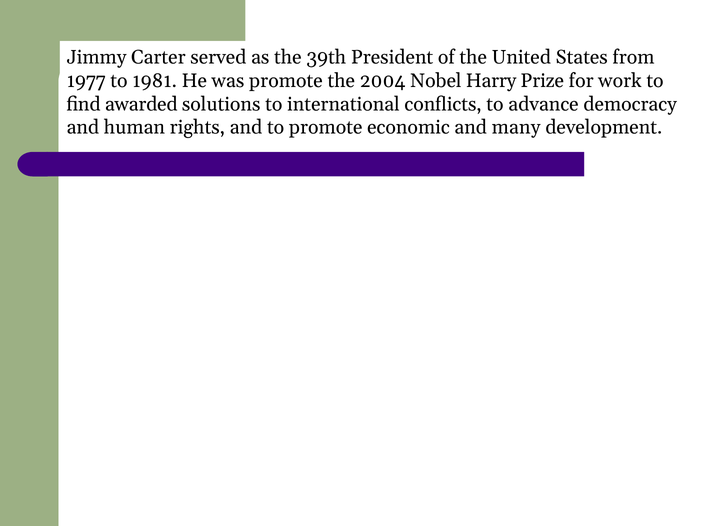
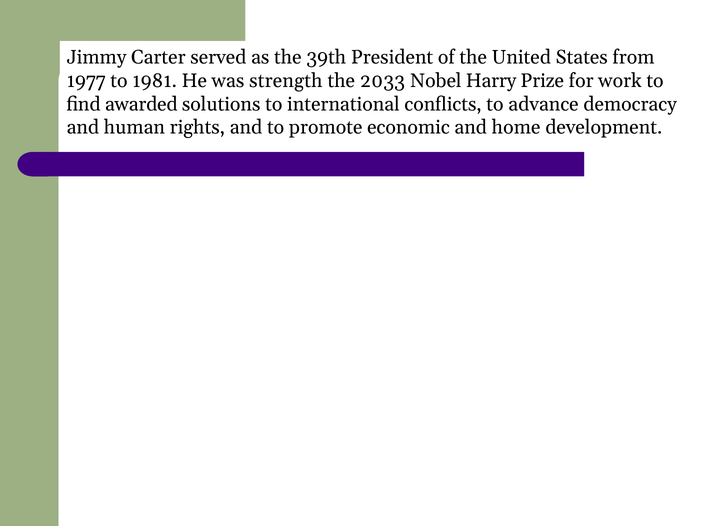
was promote: promote -> strength (286, 81)
2004: 2004 -> 2033 (383, 81)
many: many -> home (516, 128)
